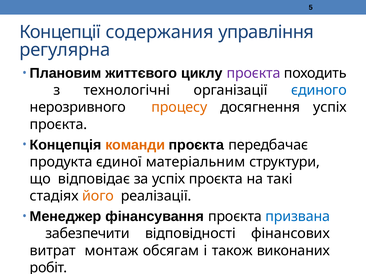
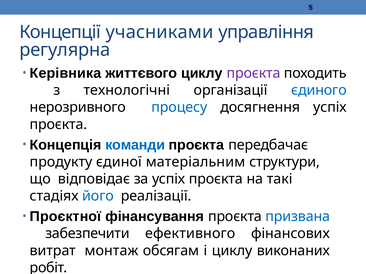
содержания: содержания -> учасниками (160, 32)
Плановим: Плановим -> Керівника (65, 73)
процесу colour: orange -> blue (179, 107)
команди colour: orange -> blue (135, 145)
продукта: продукта -> продукту (61, 162)
його colour: orange -> blue (98, 196)
Менеджер: Менеджер -> Проєктної (65, 217)
відповідності: відповідності -> ефективного (190, 234)
і також: також -> циклу (232, 251)
